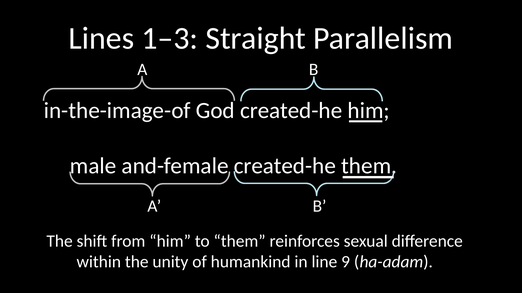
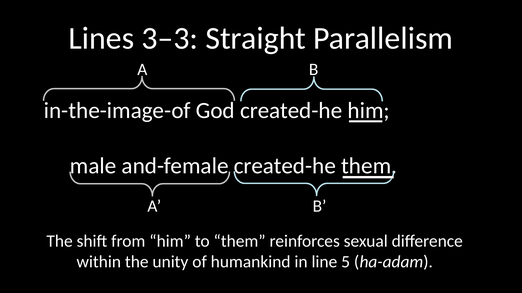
1–3: 1–3 -> 3–3 (170, 38)
9: 9 -> 5 (346, 262)
